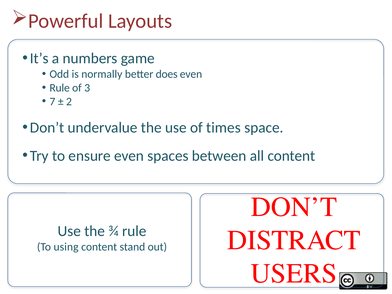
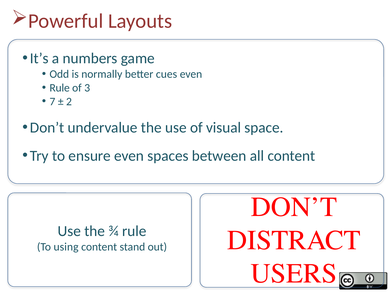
does: does -> cues (167, 74)
times: times -> visual (224, 128)
